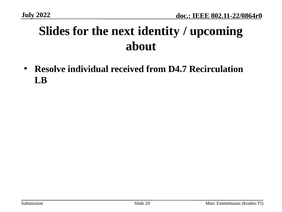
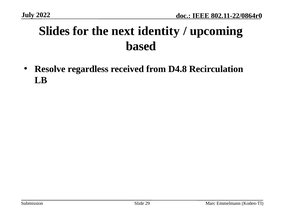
about: about -> based (141, 46)
individual: individual -> regardless (88, 69)
D4.7: D4.7 -> D4.8 (178, 69)
